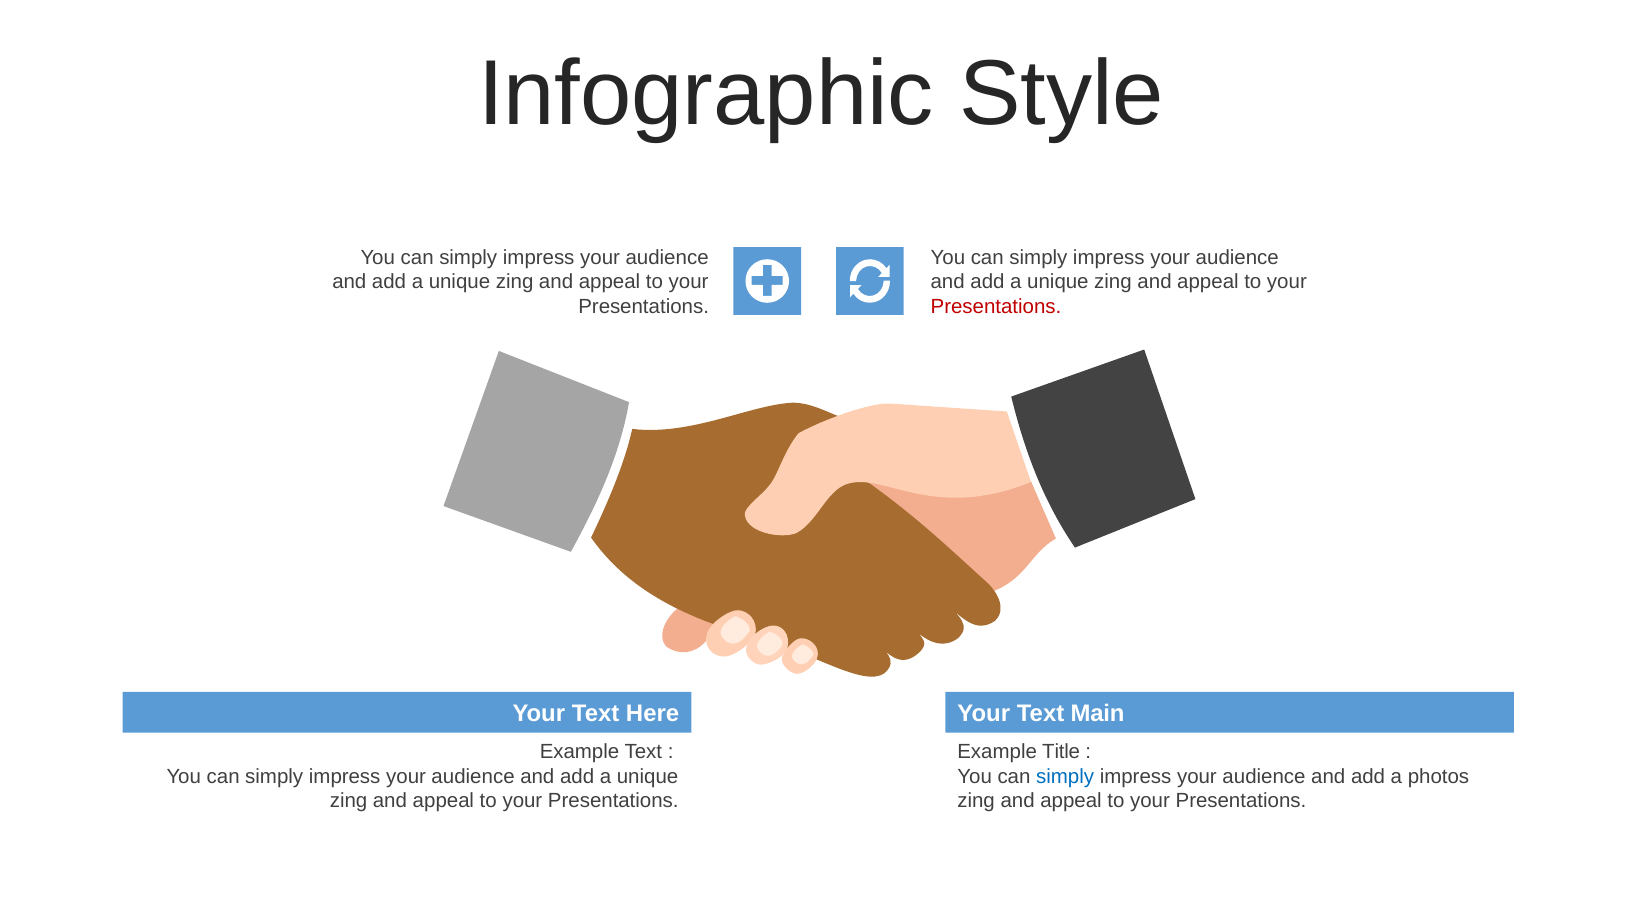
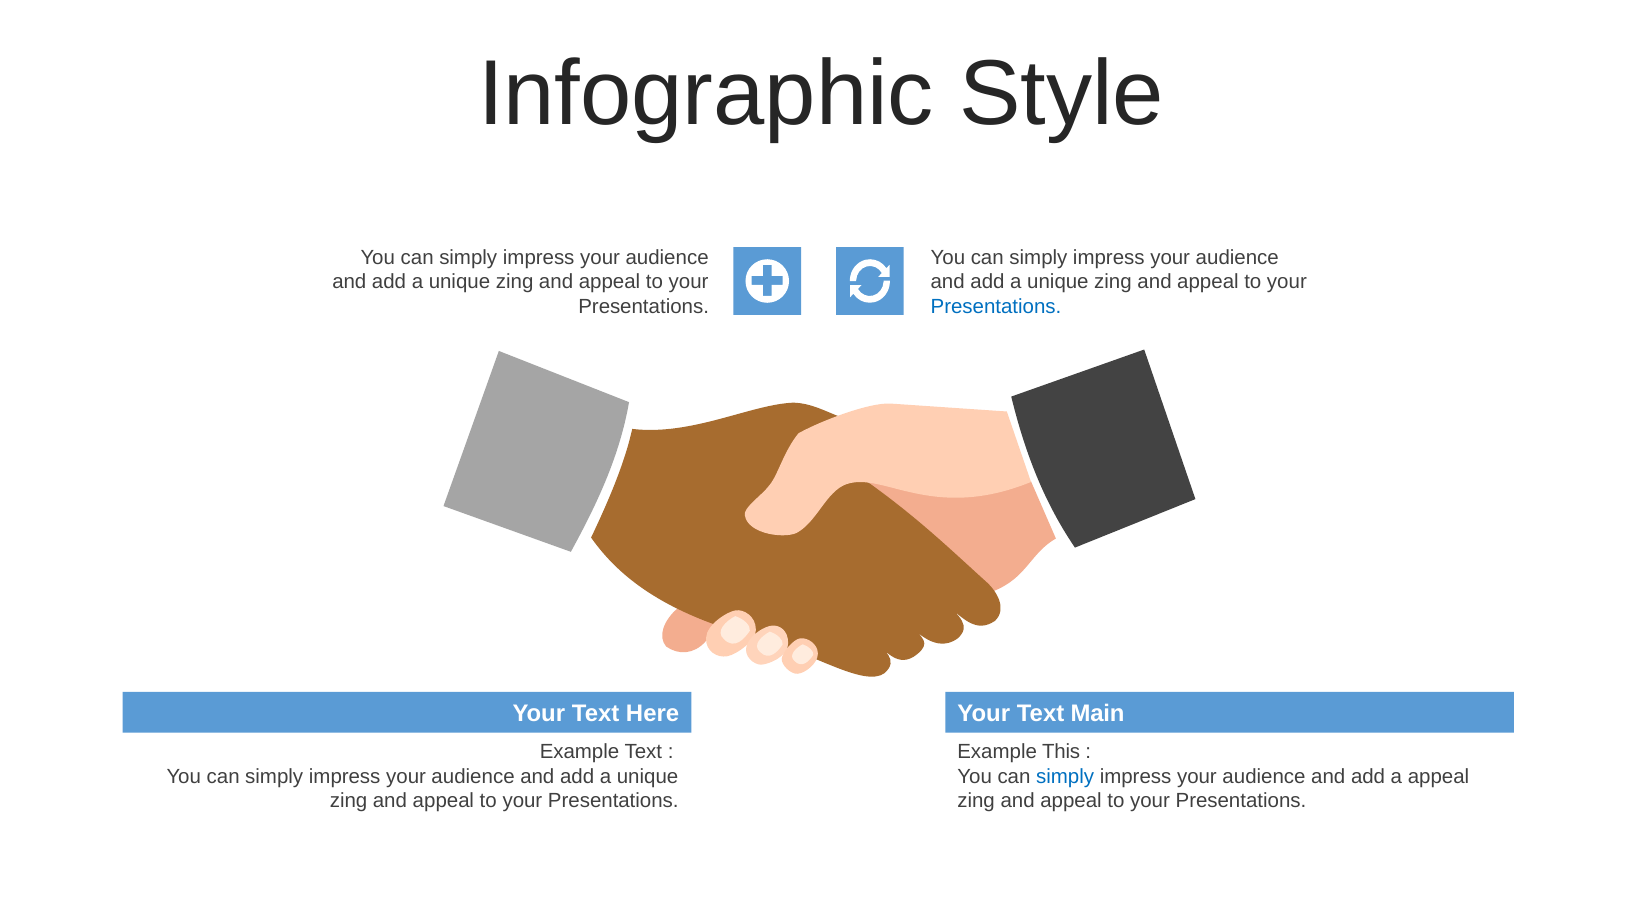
Presentations colour: red -> blue (996, 307)
Title: Title -> This (1061, 752)
a photos: photos -> appeal (1439, 776)
